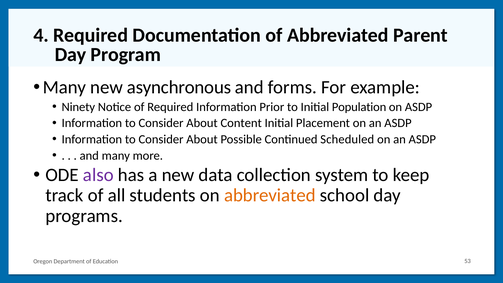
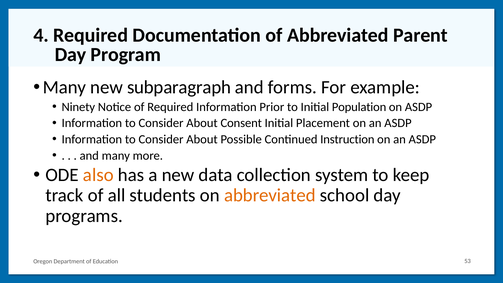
asynchronous: asynchronous -> subparagraph (179, 87)
Content: Content -> Consent (241, 123)
Scheduled: Scheduled -> Instruction (347, 139)
also colour: purple -> orange (98, 175)
